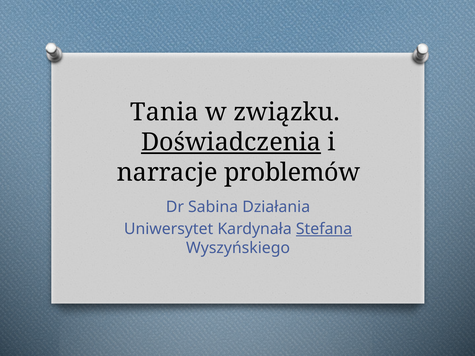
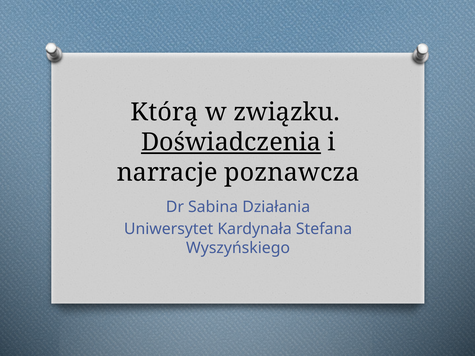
Tania: Tania -> Którą (164, 112)
problemów: problemów -> poznawcza (292, 173)
Stefana underline: present -> none (324, 229)
